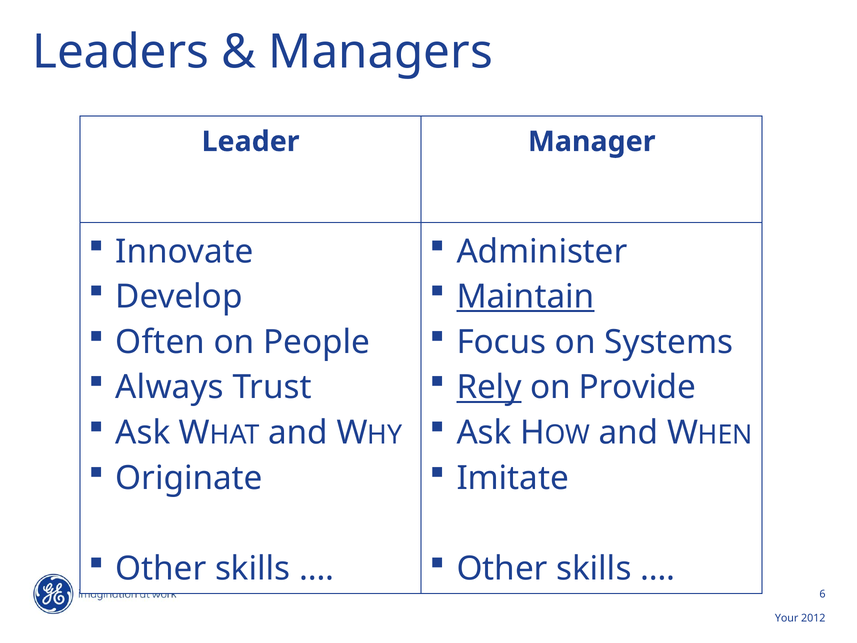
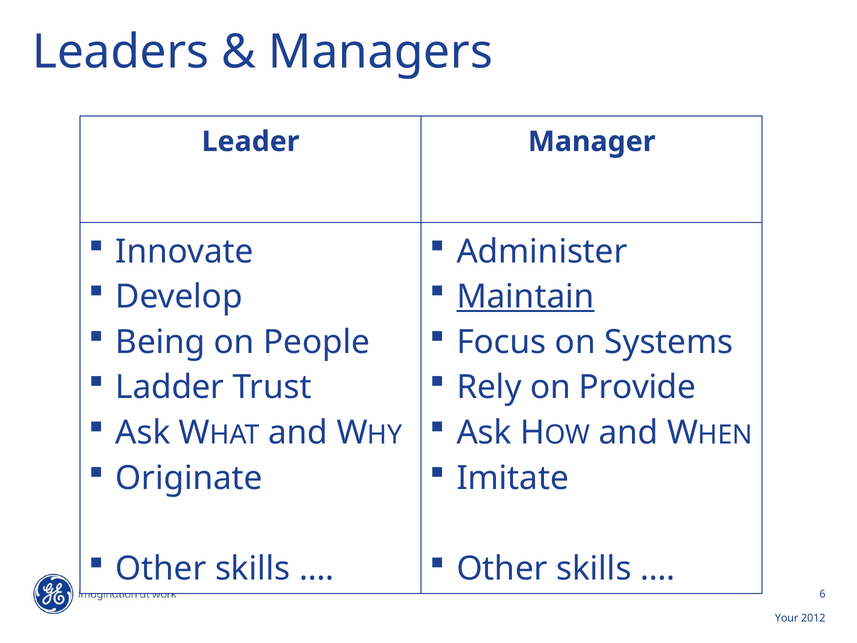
Often: Often -> Being (160, 342)
Always: Always -> Ladder (170, 387)
Rely underline: present -> none (489, 387)
